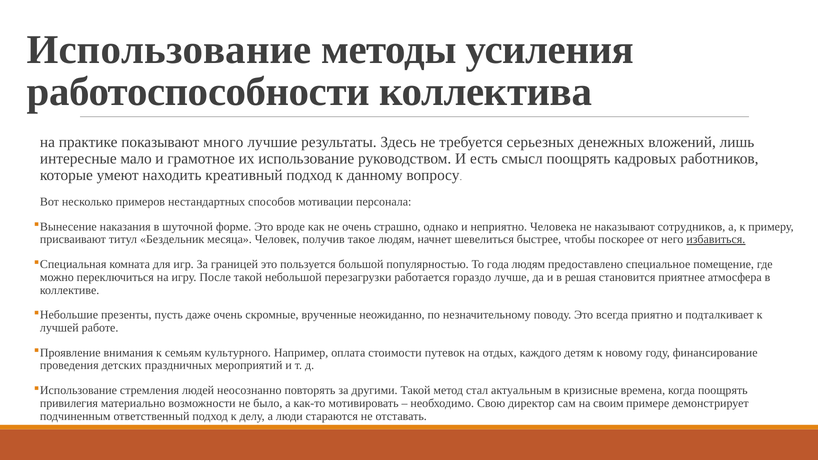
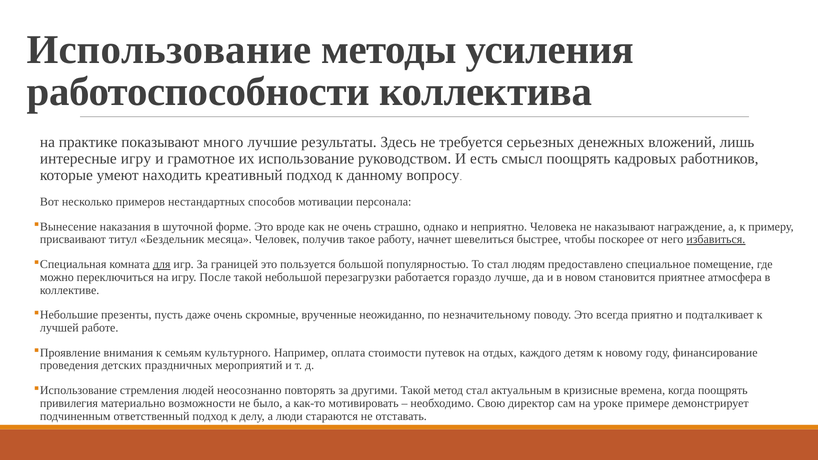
интересные мало: мало -> игру (136, 159)
сотрудников: сотрудников -> награждение (692, 227)
такое людям: людям -> работу (396, 240)
для underline: none -> present (162, 264)
То года: года -> стал (498, 264)
решая: решая -> новом (580, 277)
своим: своим -> уроке (608, 403)
